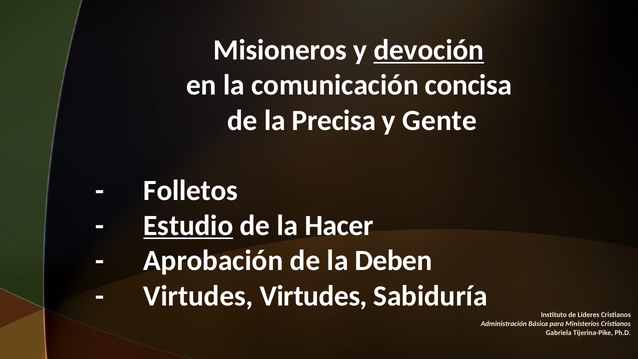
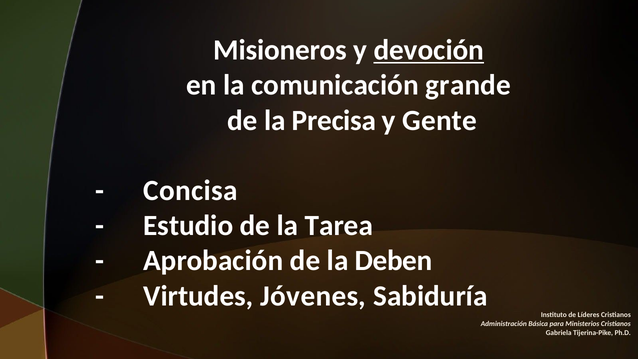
concisa: concisa -> grande (468, 85)
Folletos: Folletos -> Concisa (190, 191)
Estudio underline: present -> none (188, 226)
Hacer: Hacer -> Tarea (339, 226)
Virtudes Virtudes: Virtudes -> Jóvenes (313, 296)
